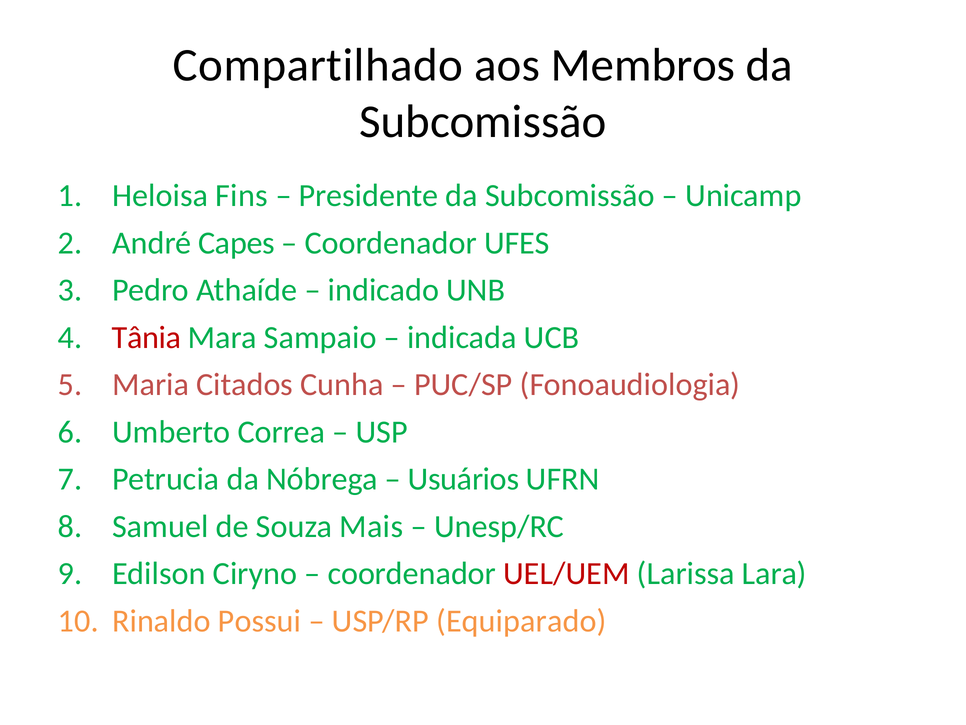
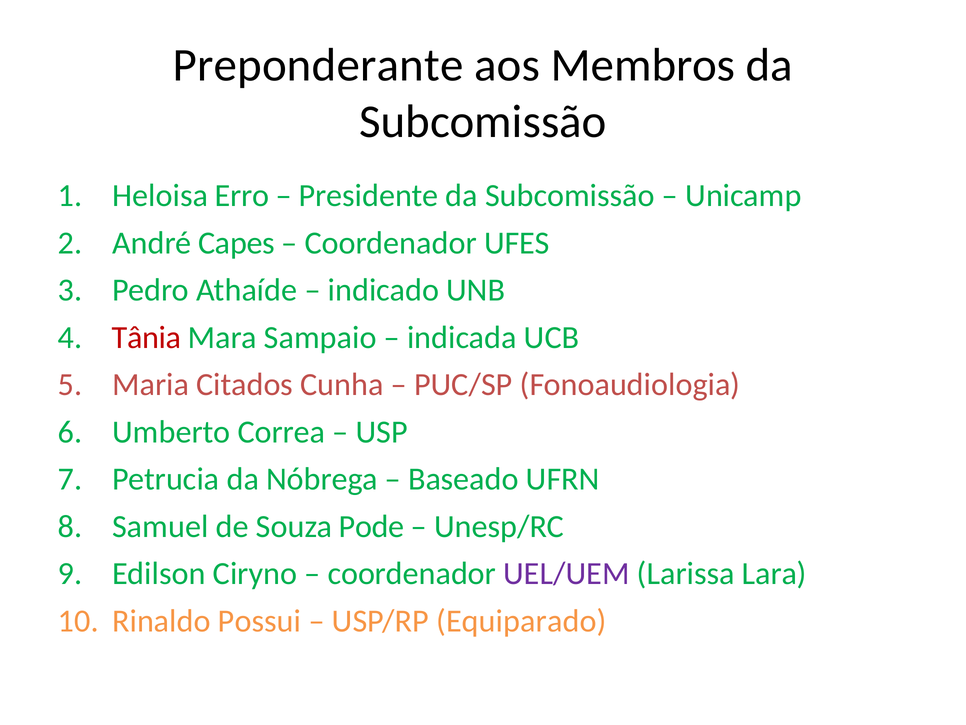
Compartilhado: Compartilhado -> Preponderante (318, 65)
Fins: Fins -> Erro (242, 195)
Usuários: Usuários -> Baseado (463, 479)
Mais: Mais -> Pode (372, 526)
UEL/UEM colour: red -> purple (566, 573)
